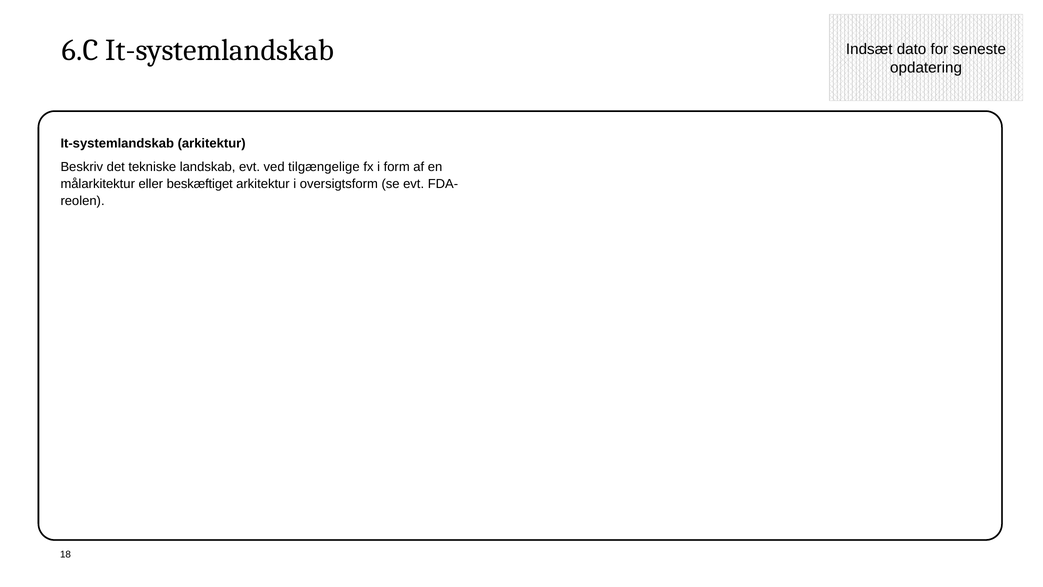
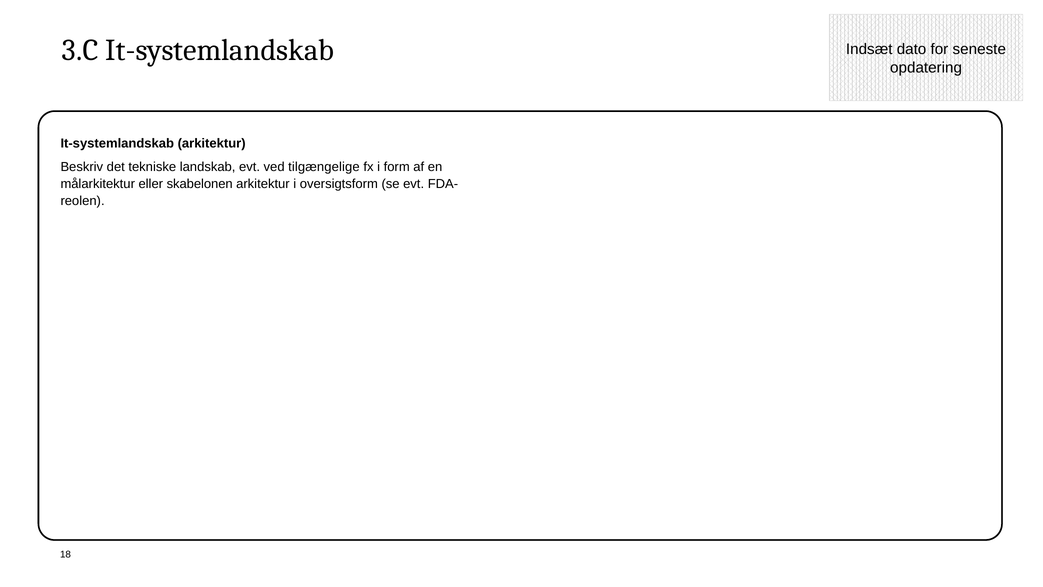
6.C: 6.C -> 3.C (80, 50)
beskæftiget: beskæftiget -> skabelonen (200, 184)
